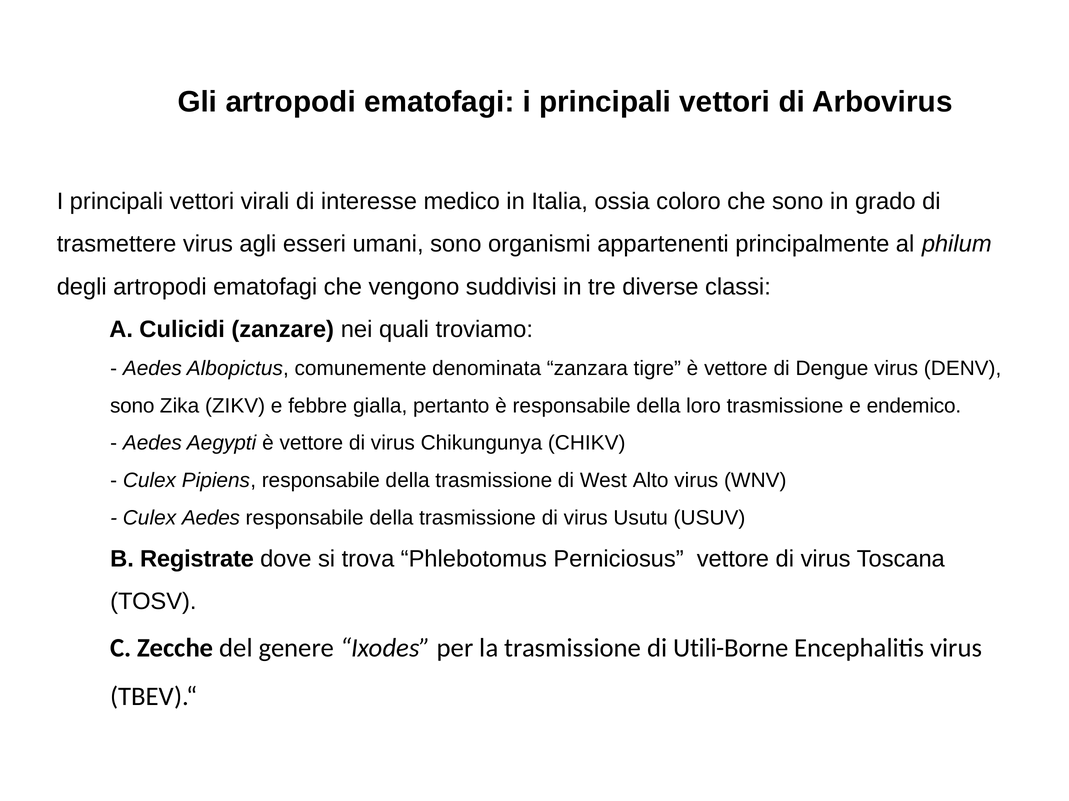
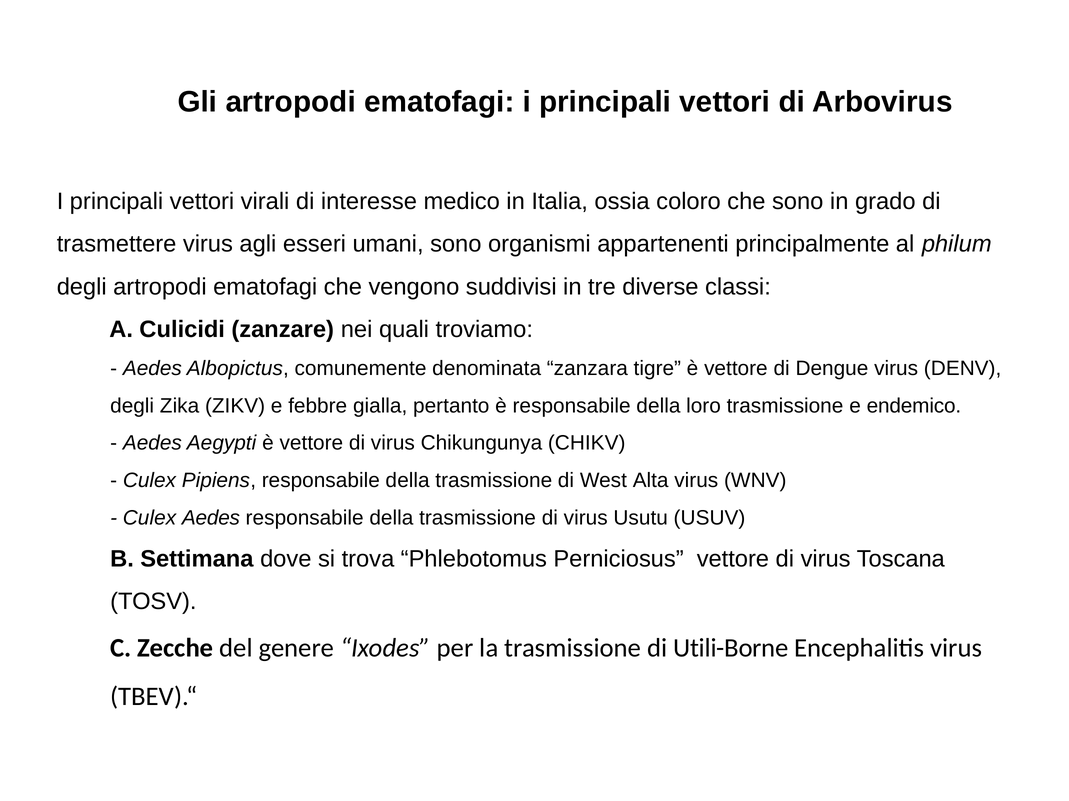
sono: sono -> degli (132, 406)
Alto: Alto -> Alta (651, 481)
Registrate: Registrate -> Settimana (197, 559)
